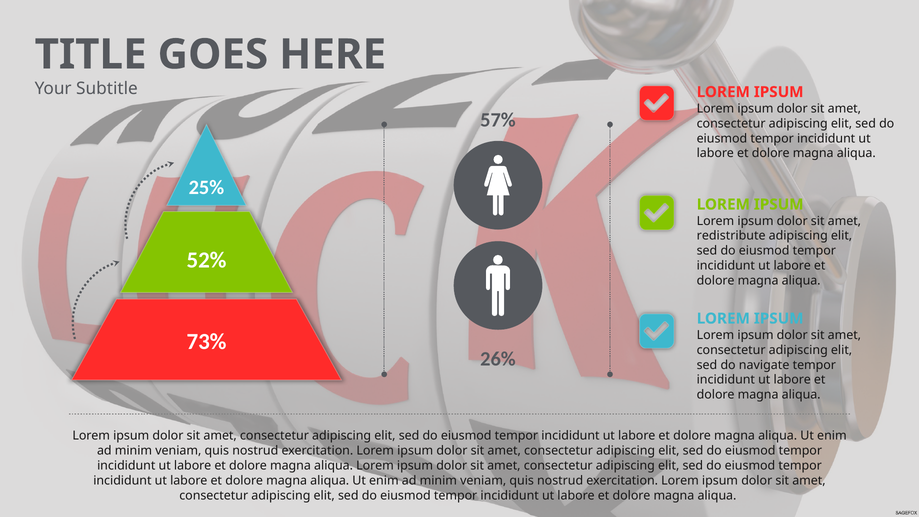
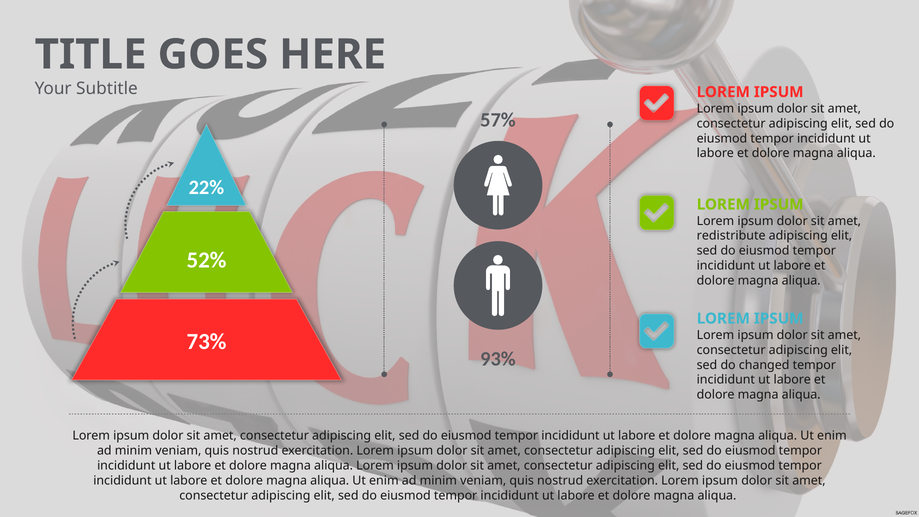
25%: 25% -> 22% (206, 187)
26%: 26% -> 93% (498, 359)
navigate: navigate -> changed (764, 365)
